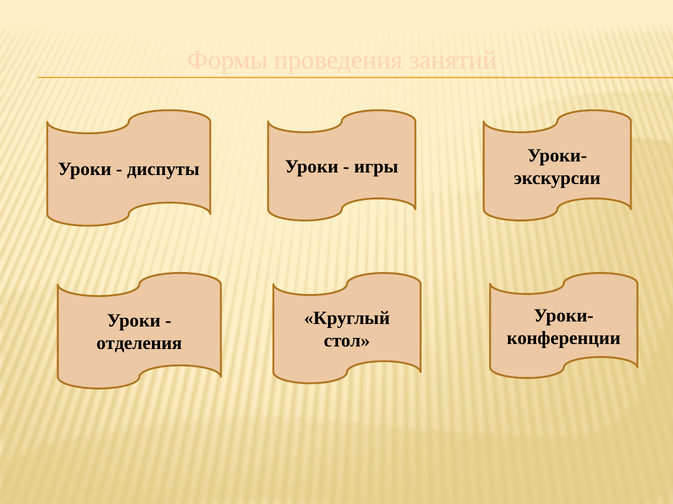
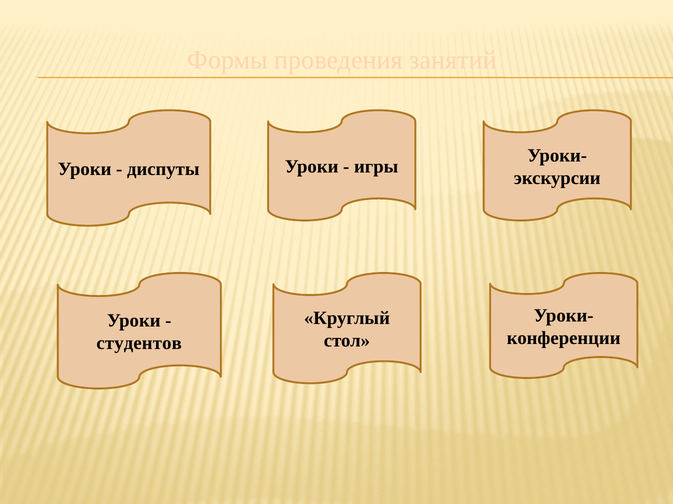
отделения: отделения -> студентов (139, 344)
